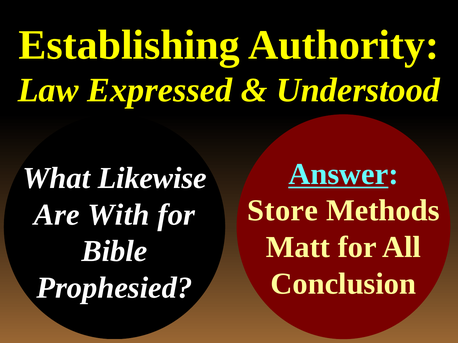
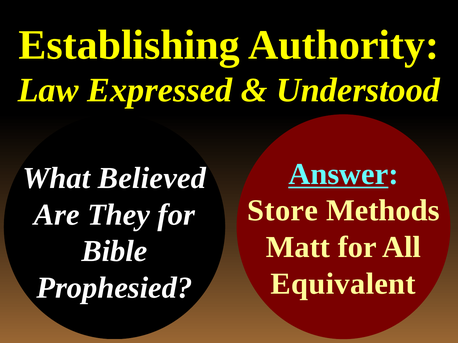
Likewise: Likewise -> Believed (152, 178)
With: With -> They (119, 215)
Conclusion: Conclusion -> Equivalent (343, 284)
